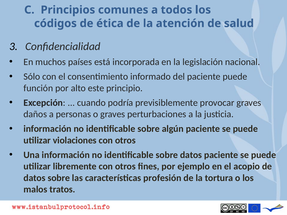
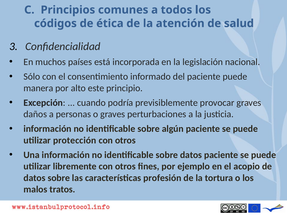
función: función -> manera (38, 88)
violaciones: violaciones -> protección (75, 140)
